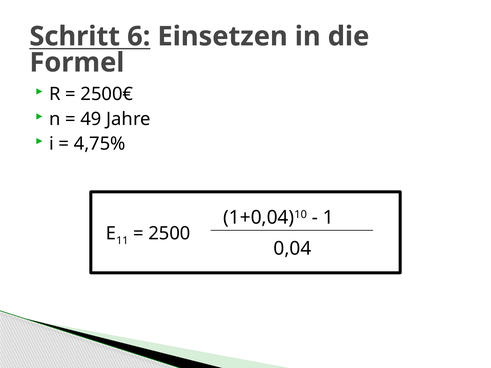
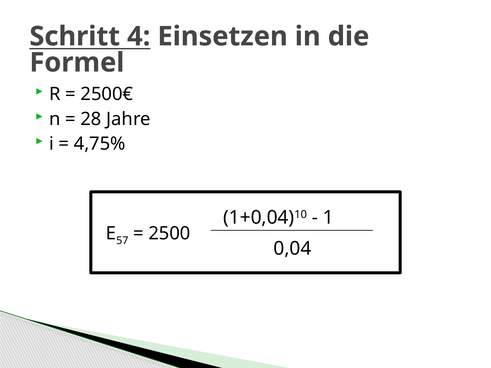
6: 6 -> 4 (139, 36)
49: 49 -> 28 (91, 119)
11: 11 -> 57 (122, 241)
